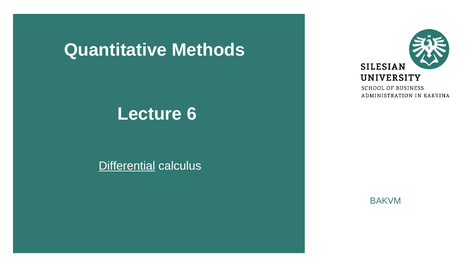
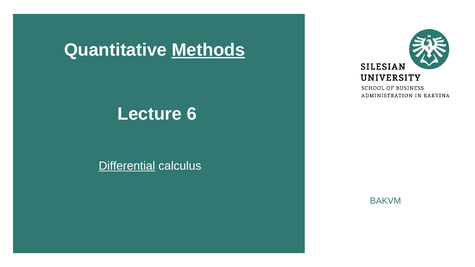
Methods underline: none -> present (208, 50)
